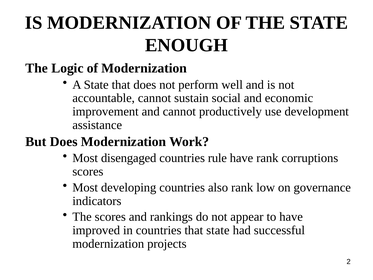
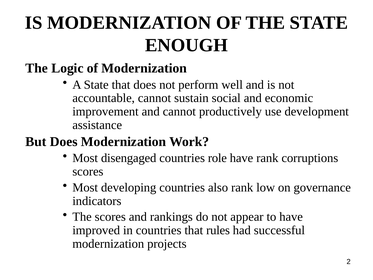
rule: rule -> role (217, 158)
that state: state -> rules (218, 230)
